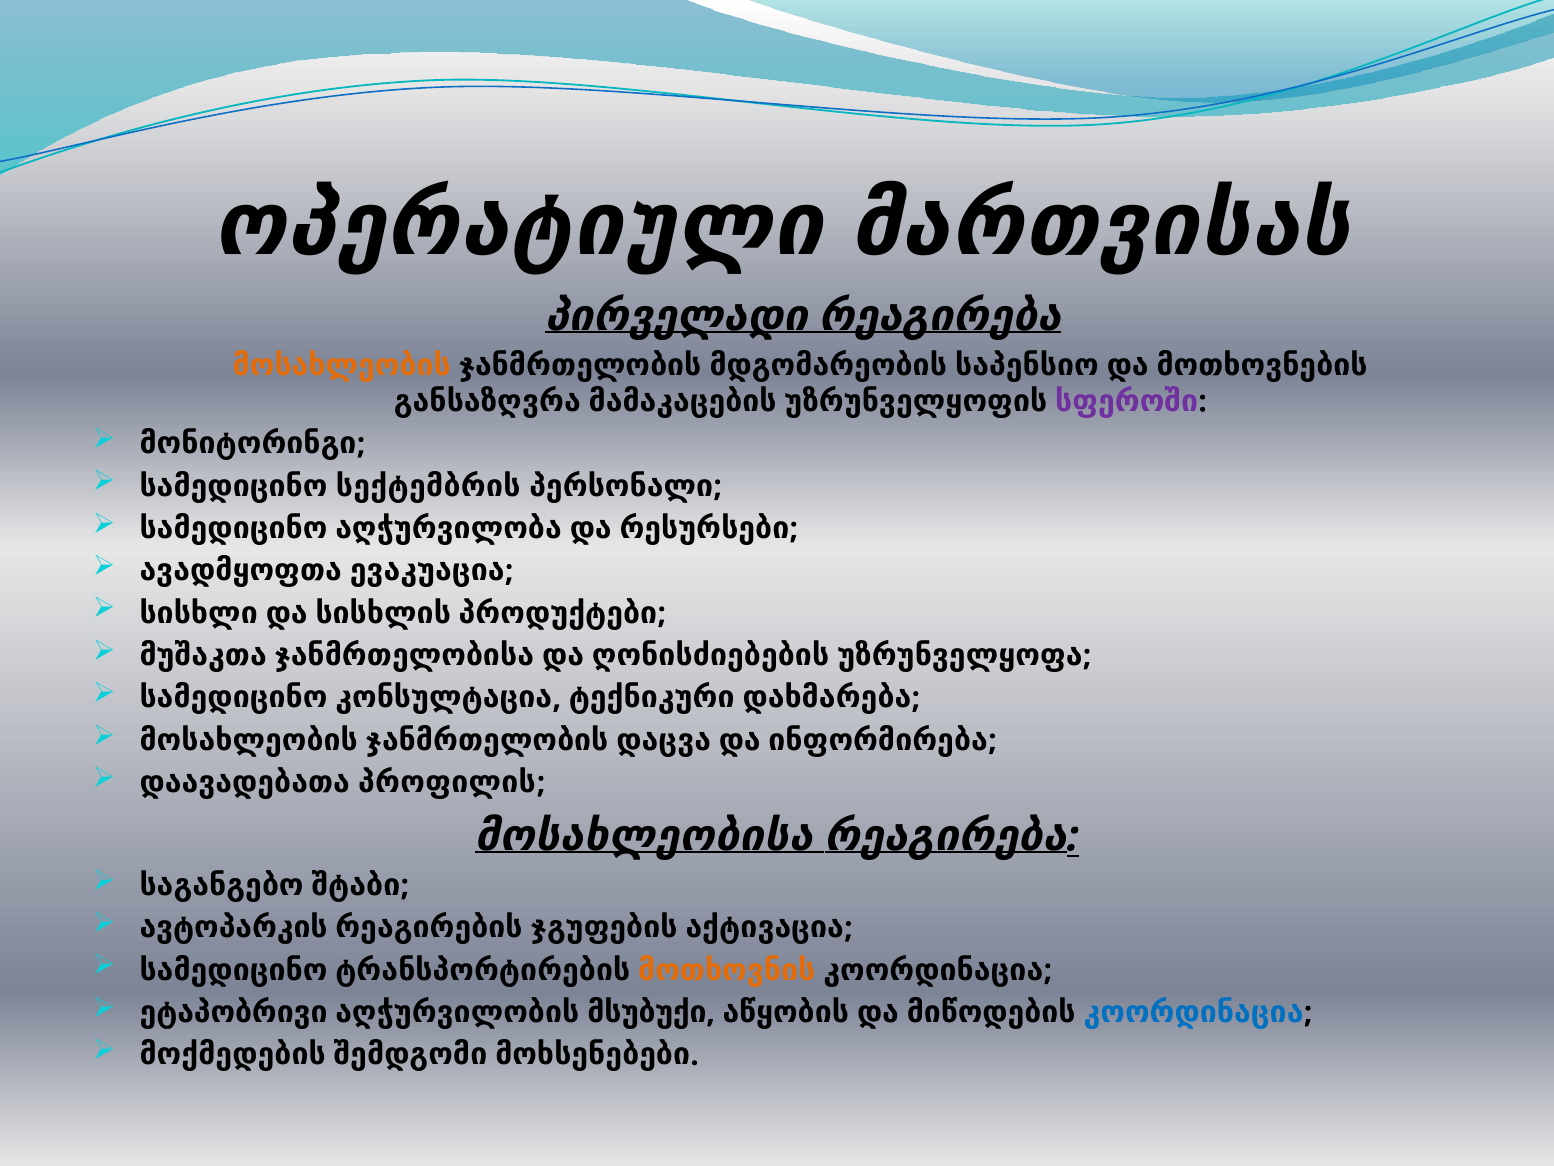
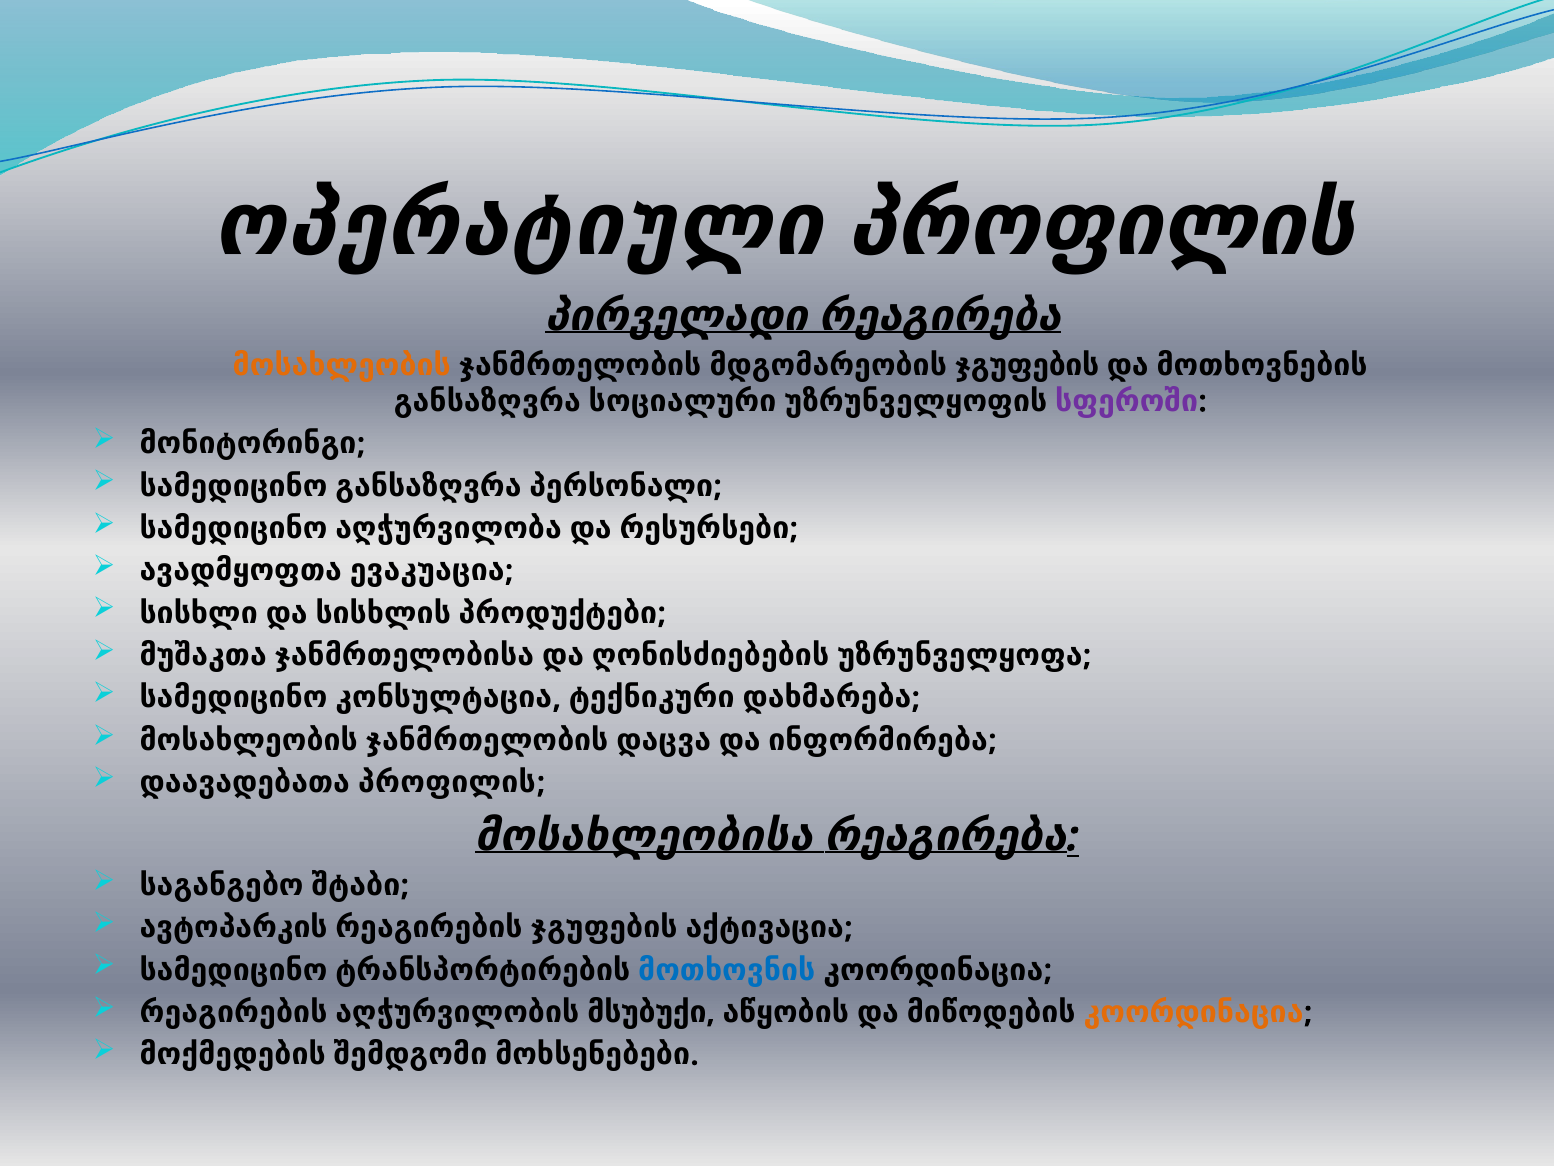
ოპერატიული მართვისას: მართვისას -> პროფილის (1102, 225)
მდგომარეობის საპენსიო: საპენსიო -> ჯგუფების (1027, 365)
მამაკაცების: მამაკაცების -> სოციალური (683, 401)
სამედიცინო სექტემბრის: სექტემბრის -> განსაზღვრა (428, 486)
მოთხოვნის colour: orange -> blue (727, 970)
ეტაპობრივი: ეტაპობრივი -> რეაგირების (234, 1012)
კოორდინაცია colour: blue -> orange (1194, 1012)
